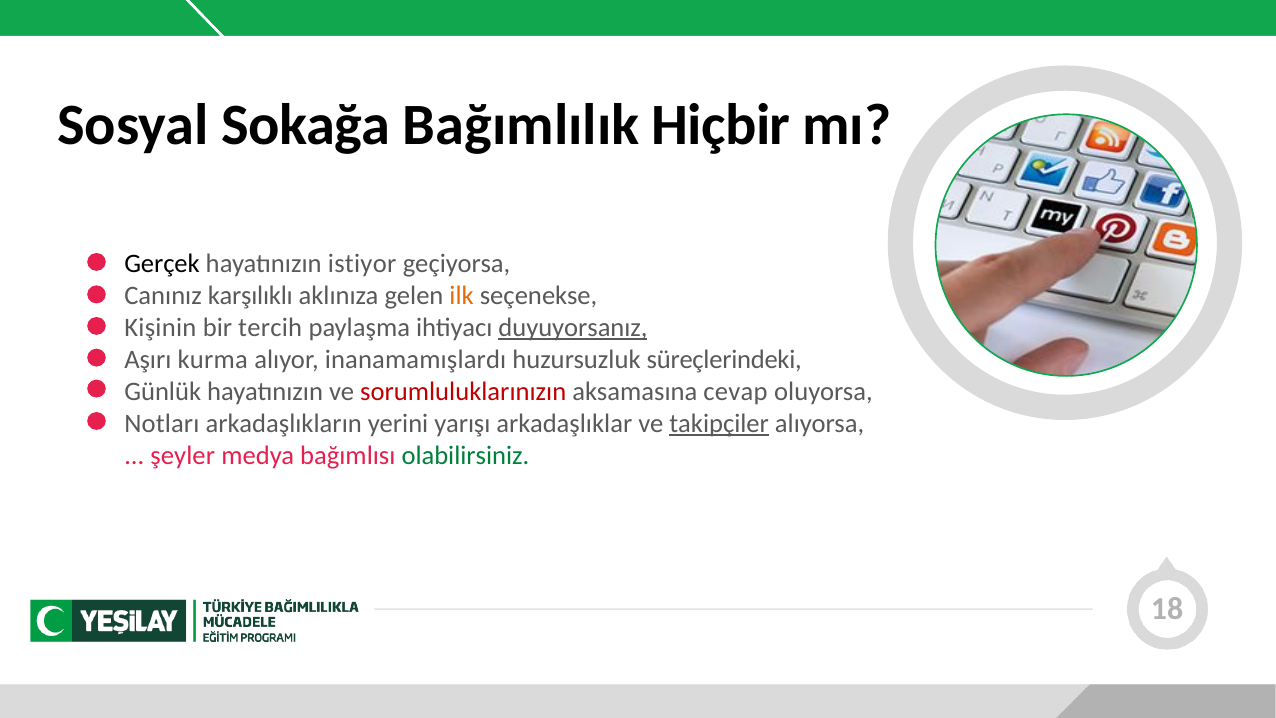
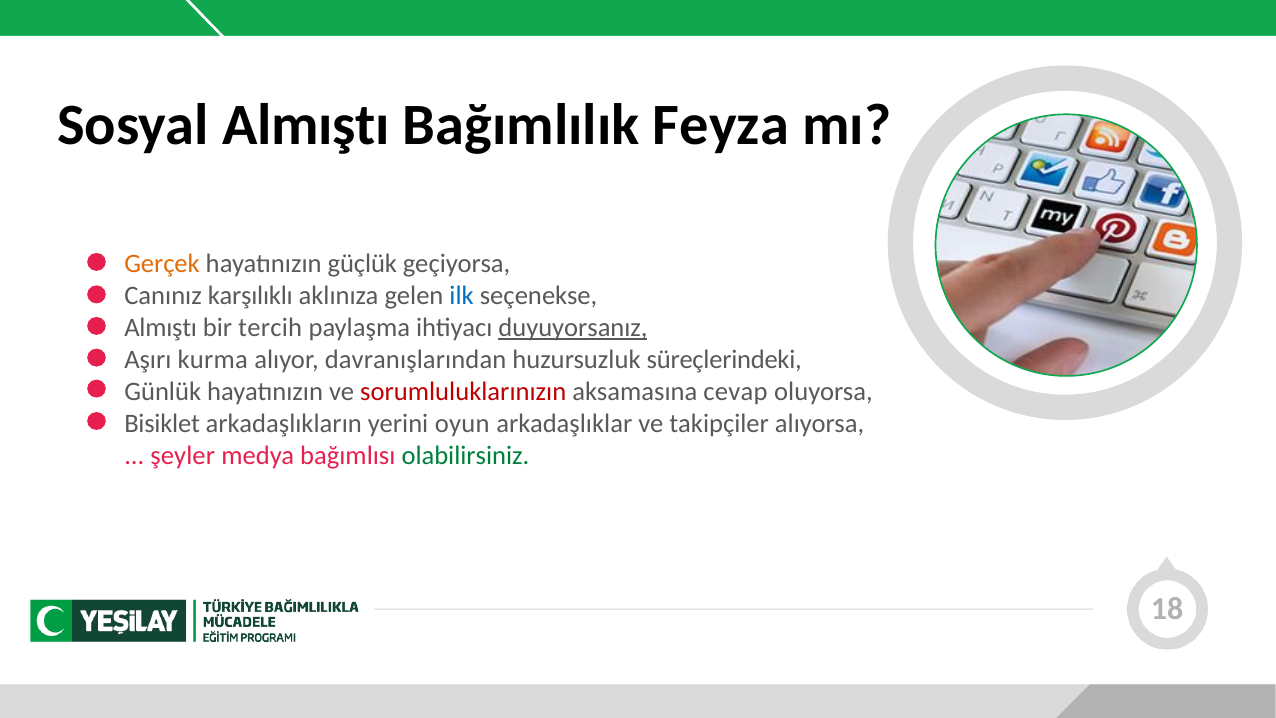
Sosyal Sokağa: Sokağa -> Almıştı (306, 125)
Hiçbir: Hiçbir -> Feyza (721, 125)
Gerçek colour: black -> orange (162, 264)
istiyor: istiyor -> güçlük (362, 264)
ilk colour: orange -> blue (462, 296)
Kişinin: Kişinin -> Almıştı (161, 328)
inanamamışlardı: inanamamışlardı -> davranışlarından (416, 360)
Notları: Notları -> Bisiklet (162, 423)
yarışı: yarışı -> oyun (462, 423)
takipçiler underline: present -> none (719, 423)
